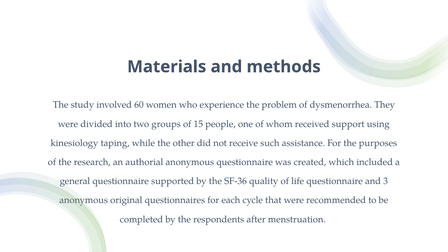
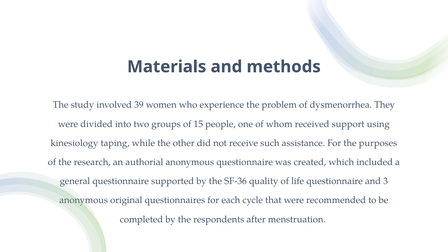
60: 60 -> 39 (139, 105)
